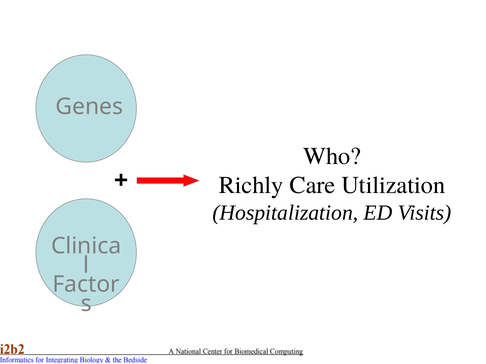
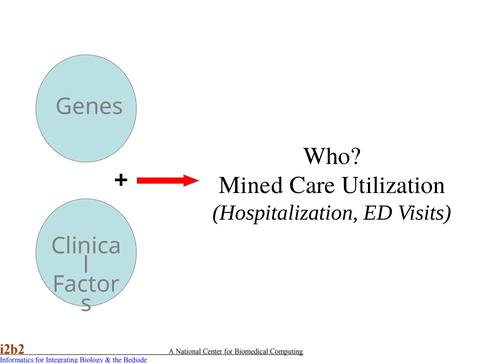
Richly: Richly -> Mined (251, 186)
